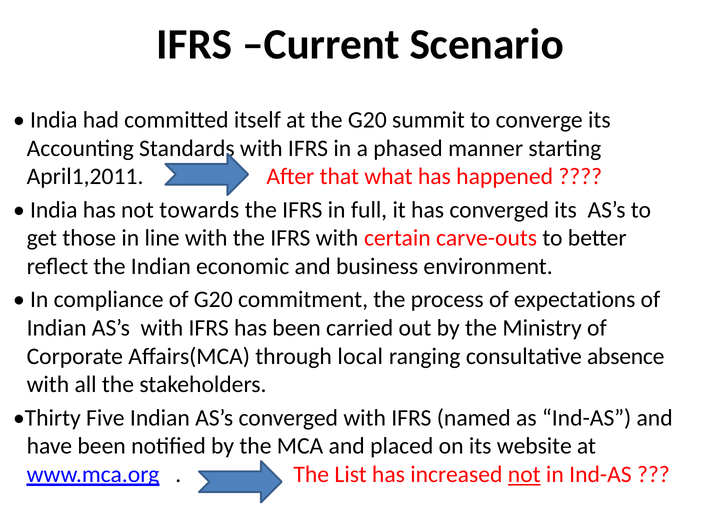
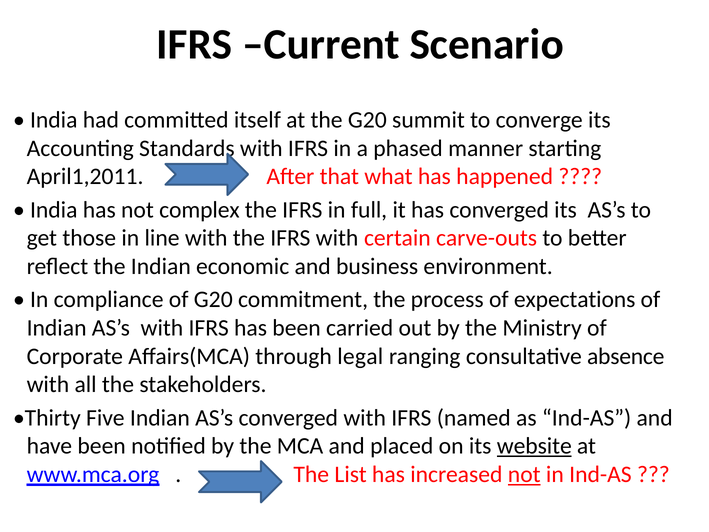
towards: towards -> complex (199, 210)
local: local -> legal (360, 356)
website underline: none -> present (534, 446)
